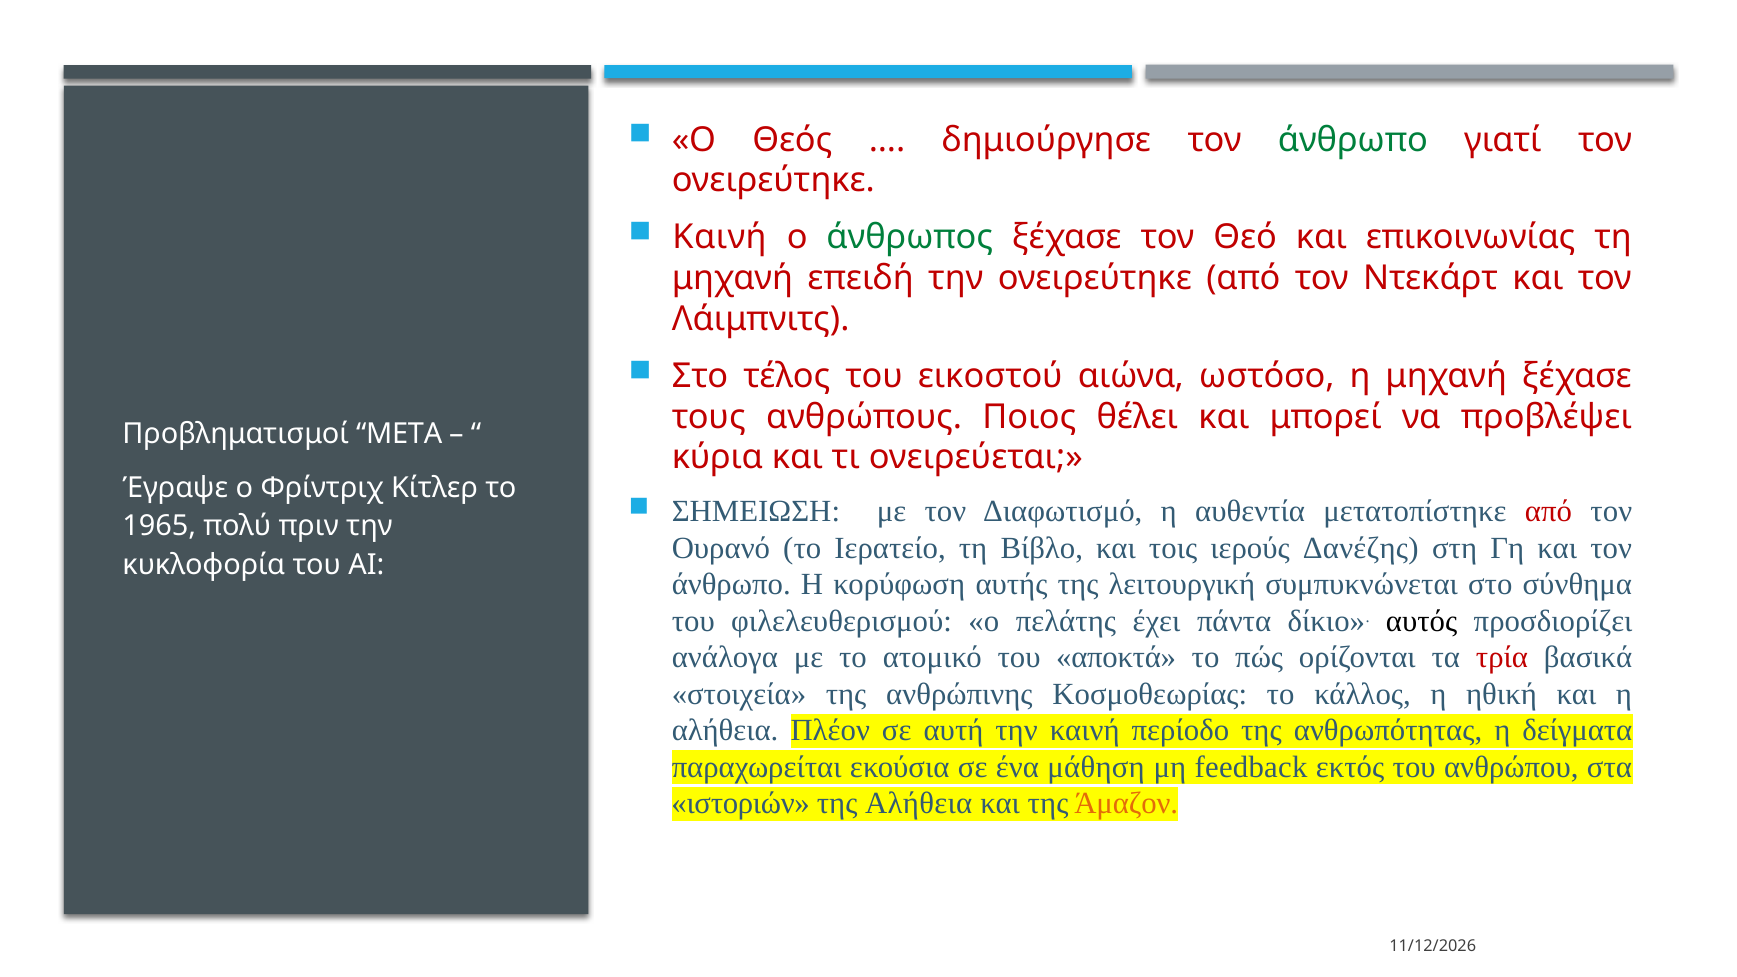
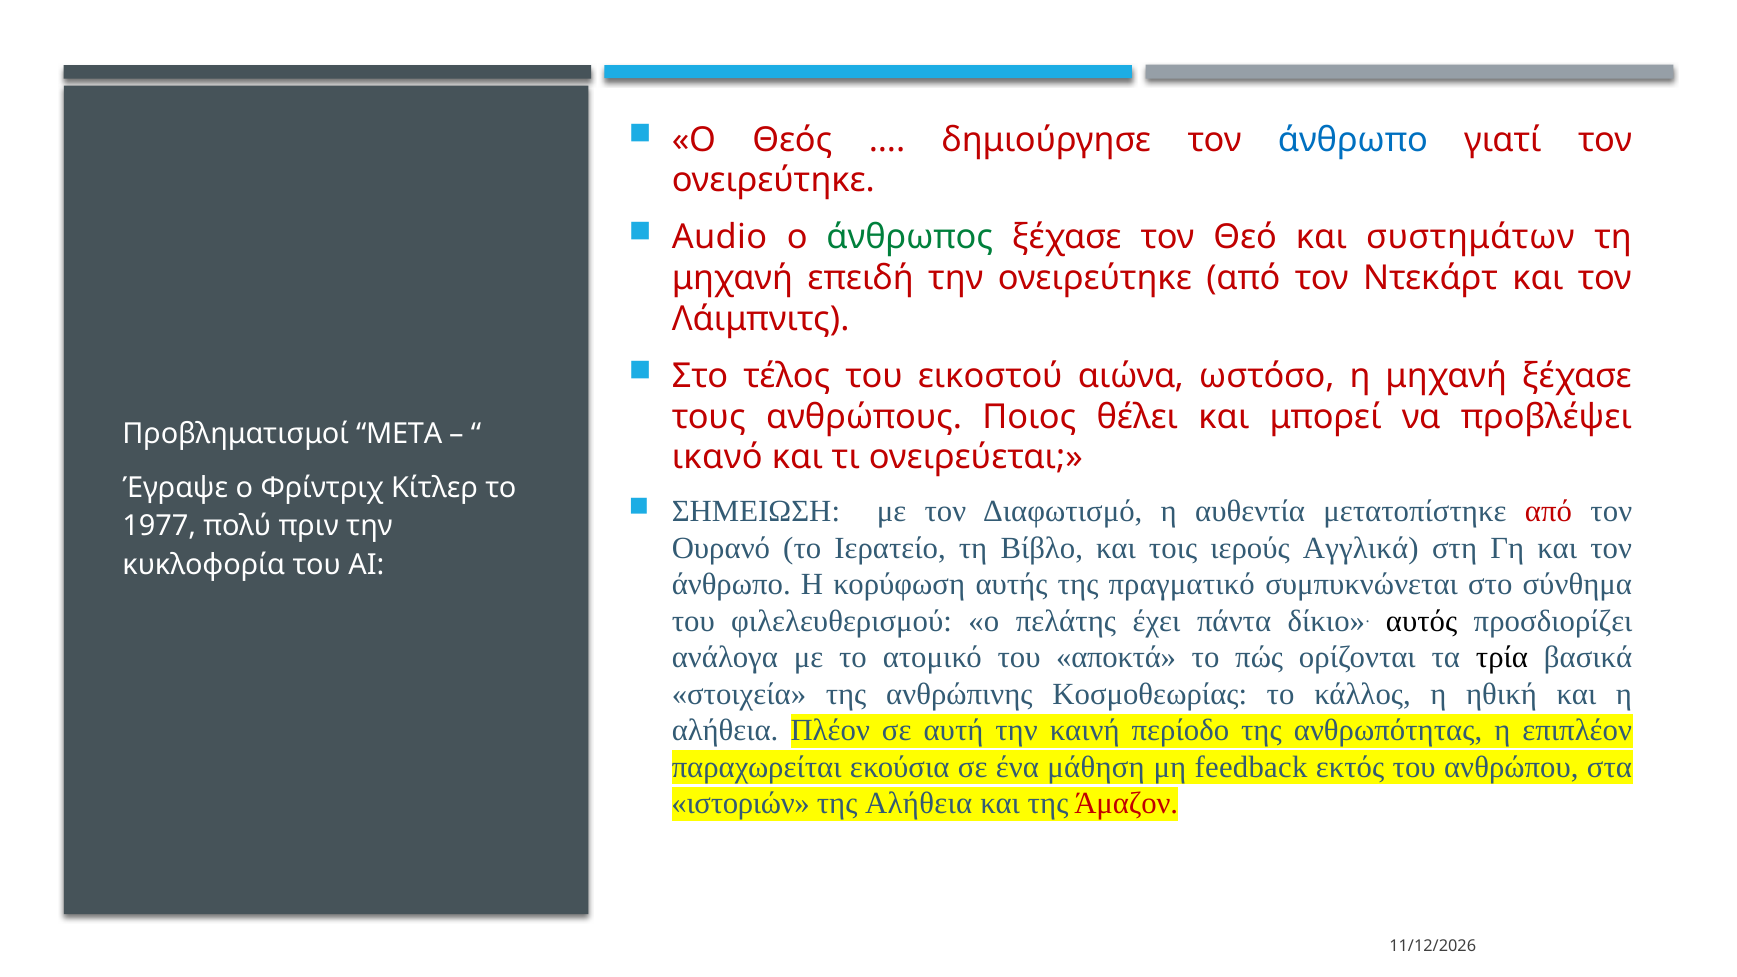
άνθρωπο colour: green -> blue (1353, 140)
Καινή: Καινή -> Audio (719, 238)
επικοινωνίας: επικοινωνίας -> συστημάτων (1470, 238)
κύρια: κύρια -> ικανό (717, 458)
1965: 1965 -> 1977 (159, 526)
Δανέζης: Δανέζης -> Αγγλικά (1361, 548)
λειτουργική: λειτουργική -> πραγματικό (1182, 585)
τρία colour: red -> black (1502, 658)
δείγματα: δείγματα -> επιπλέον (1577, 731)
Άμαζον colour: orange -> red (1126, 804)
